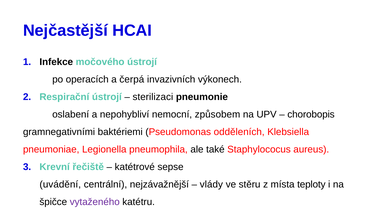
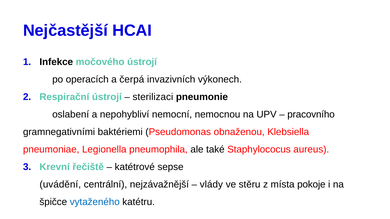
způsobem: způsobem -> nemocnou (218, 115)
chorobopis: chorobopis -> pracovního (311, 115)
odděleních: odděleních -> obnaženou (239, 132)
teploty: teploty -> pokoje (311, 185)
vytaženého colour: purple -> blue (95, 202)
